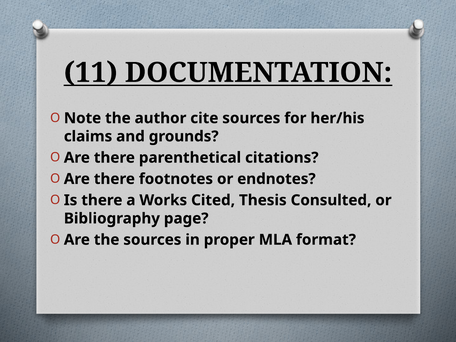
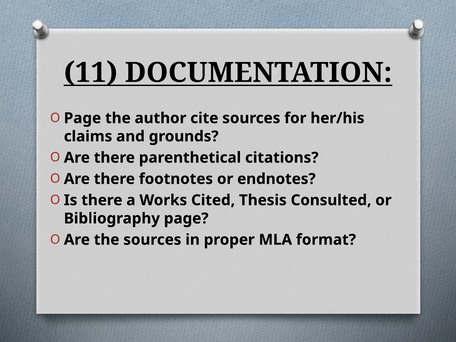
Note: Note -> Page (82, 118)
